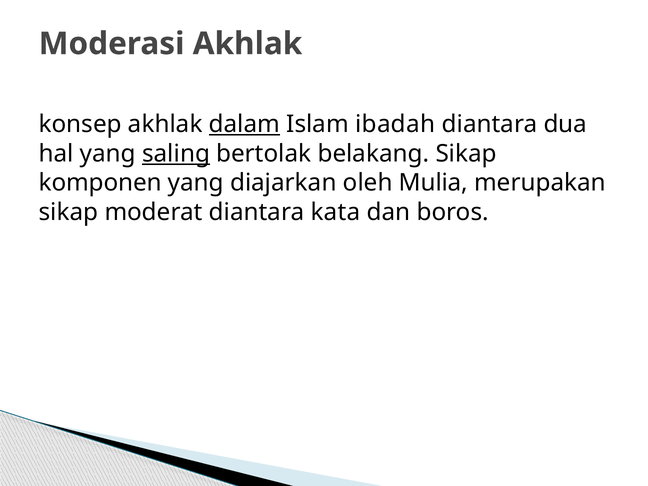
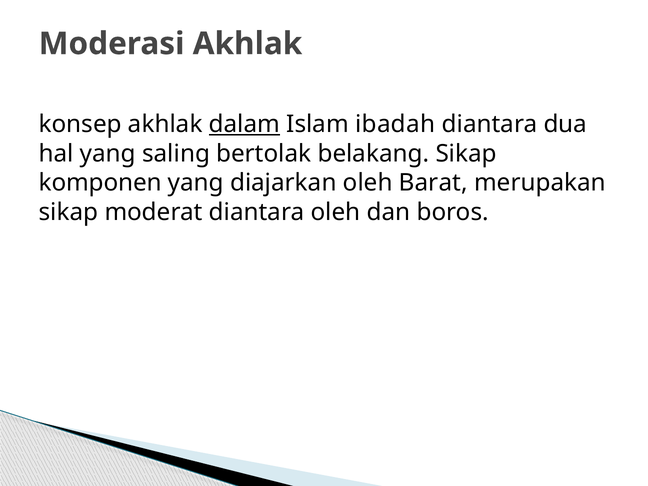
saling underline: present -> none (176, 154)
Mulia: Mulia -> Barat (433, 183)
diantara kata: kata -> oleh (336, 212)
